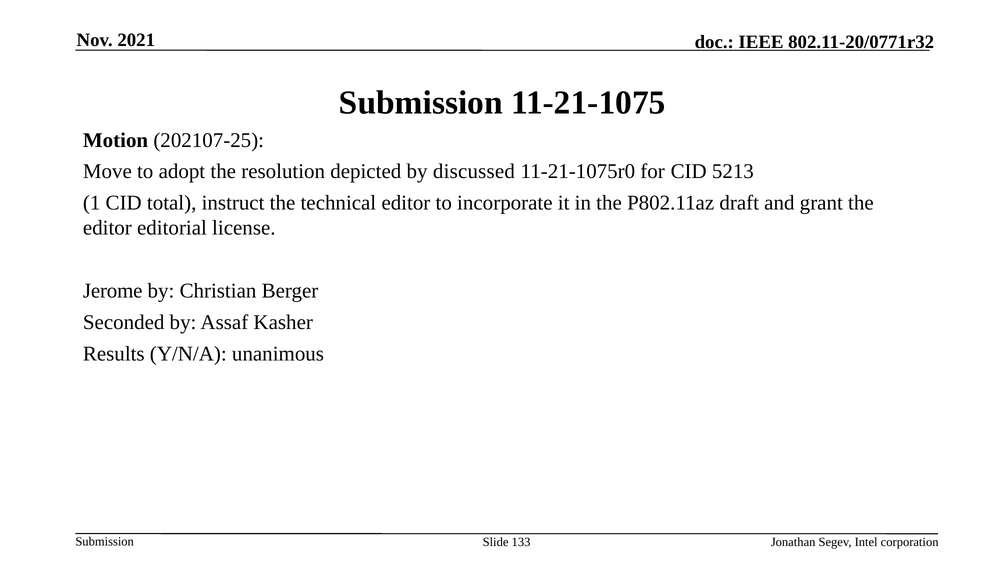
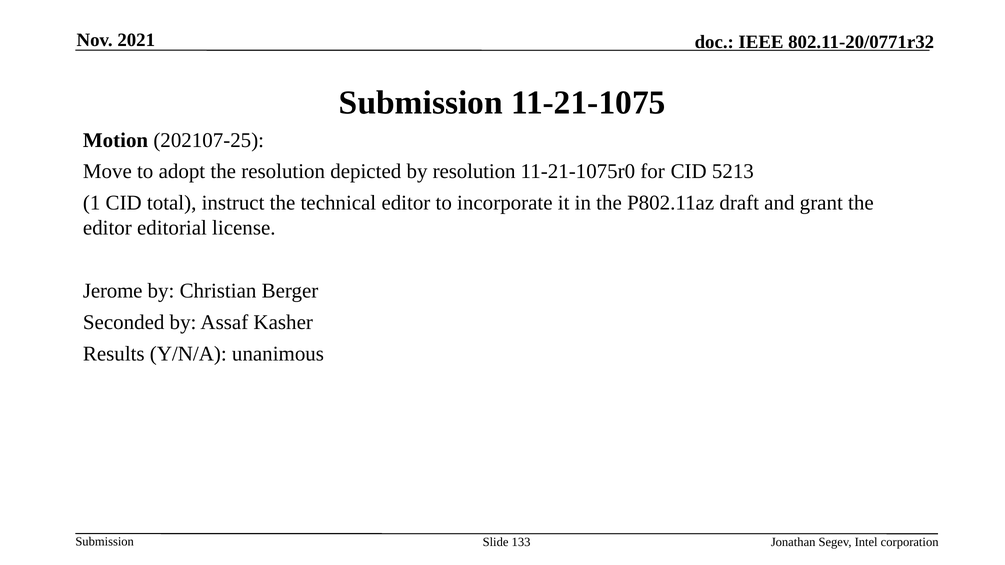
by discussed: discussed -> resolution (474, 172)
